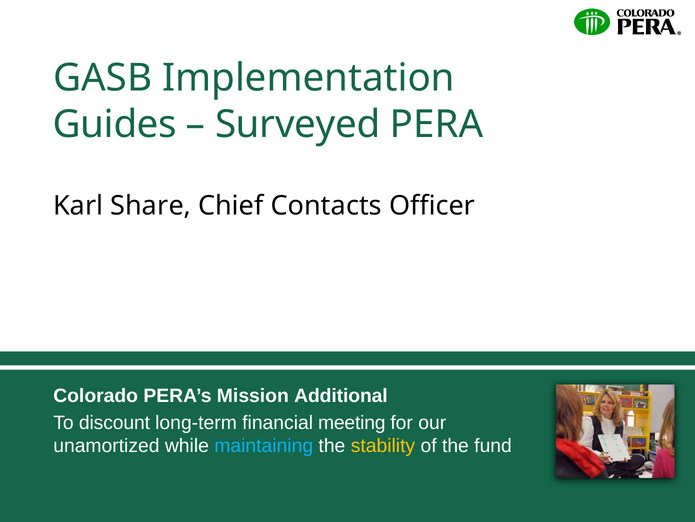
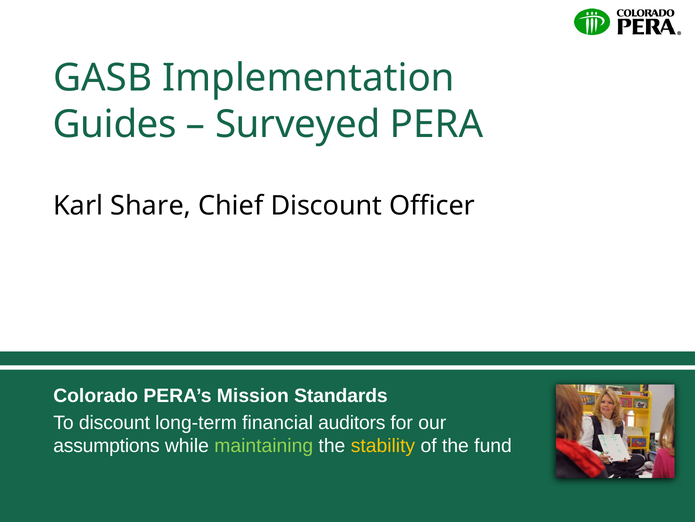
Chief Contacts: Contacts -> Discount (326, 206)
Additional: Additional -> Standards (341, 395)
meeting: meeting -> auditors (352, 422)
unamortized: unamortized -> assumptions (106, 445)
maintaining colour: light blue -> light green (264, 445)
